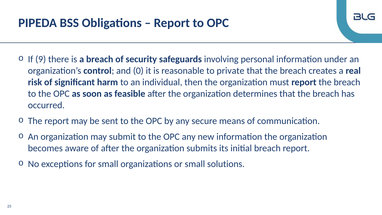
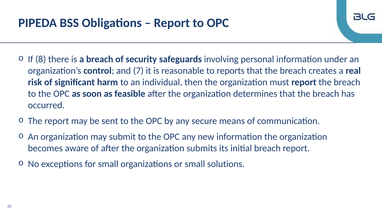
9: 9 -> 8 (41, 59)
0: 0 -> 7 (138, 71)
private: private -> reports (231, 71)
